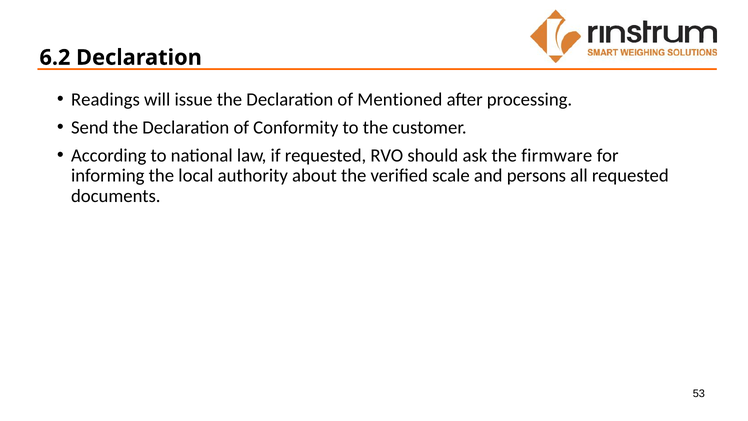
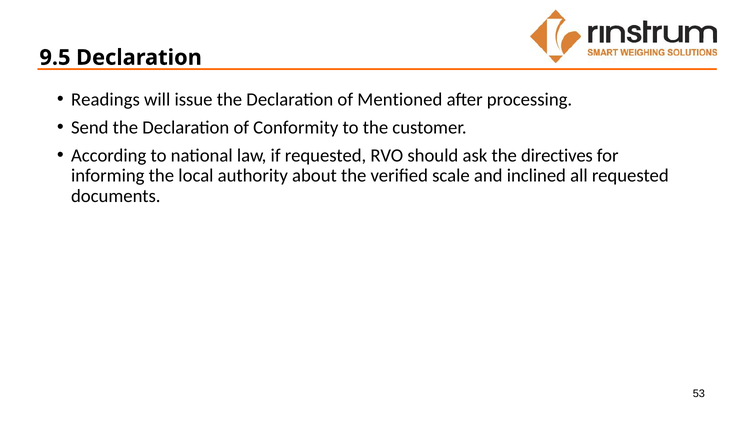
6.2: 6.2 -> 9.5 (55, 58)
firmware: firmware -> directives (557, 155)
persons: persons -> inclined (536, 176)
